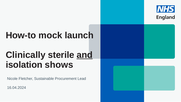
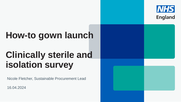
mock: mock -> gown (50, 35)
and underline: present -> none (85, 55)
shows: shows -> survey (59, 65)
